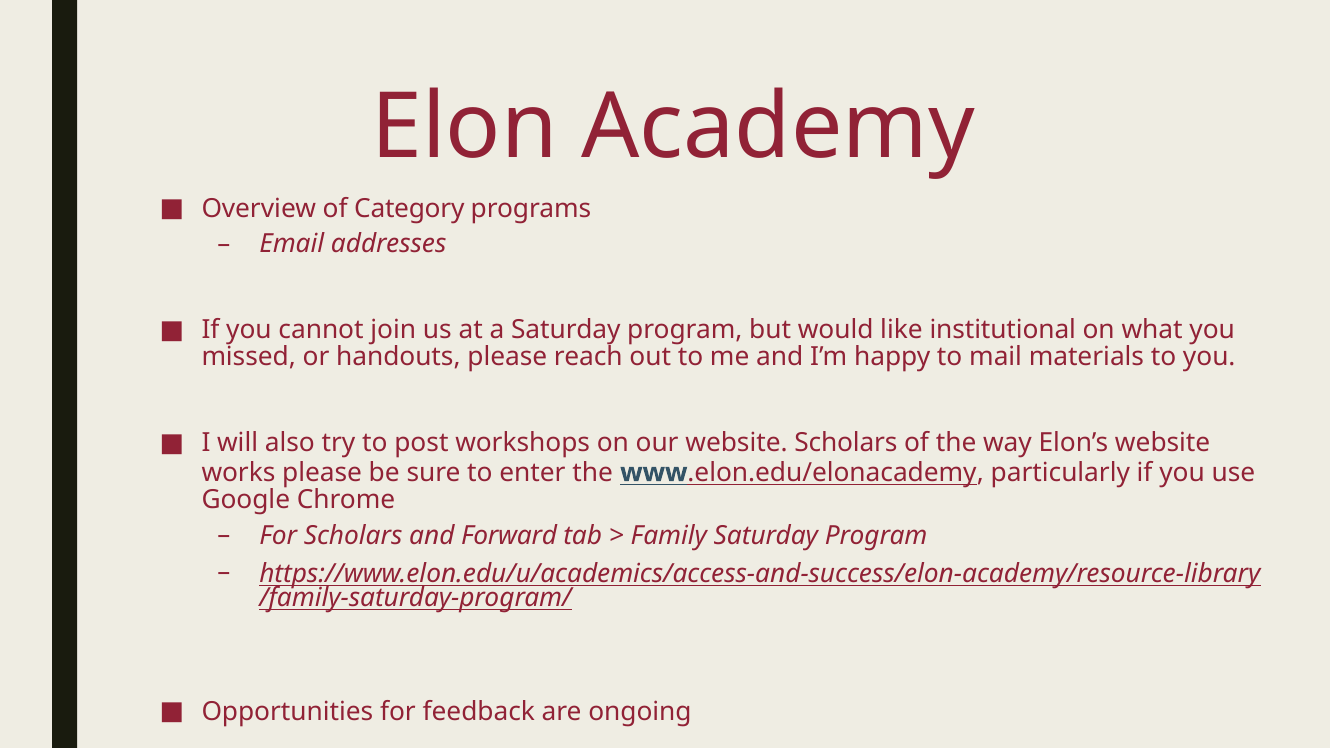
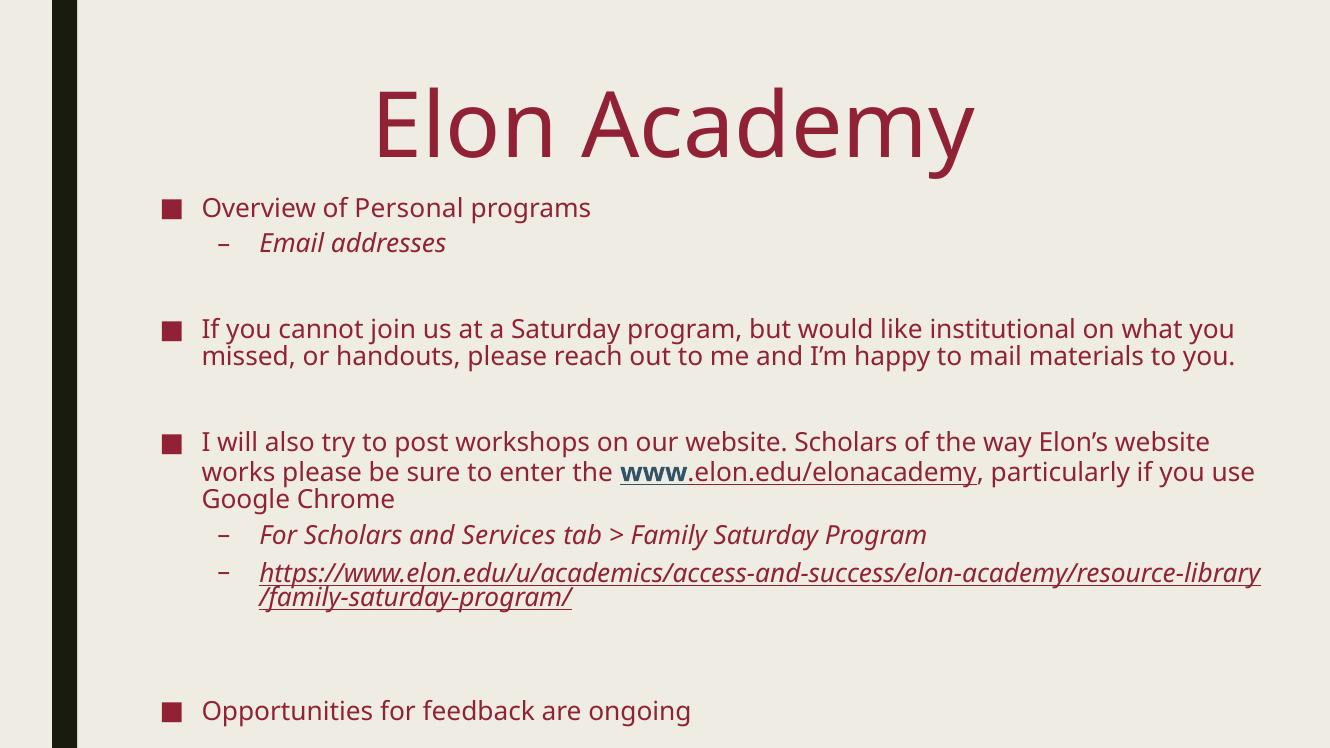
Category: Category -> Personal (409, 209)
Forward: Forward -> Services (509, 535)
